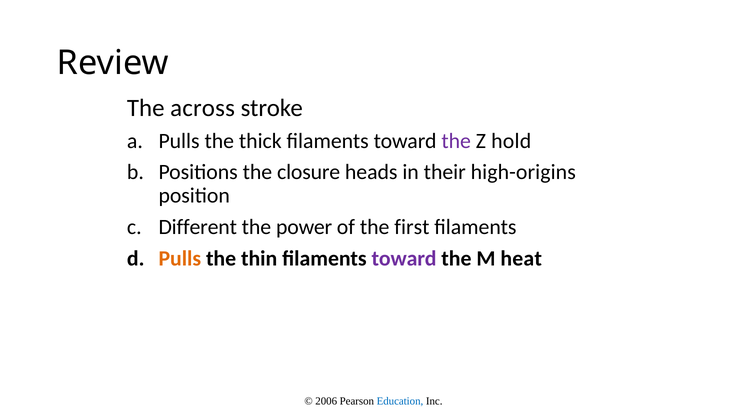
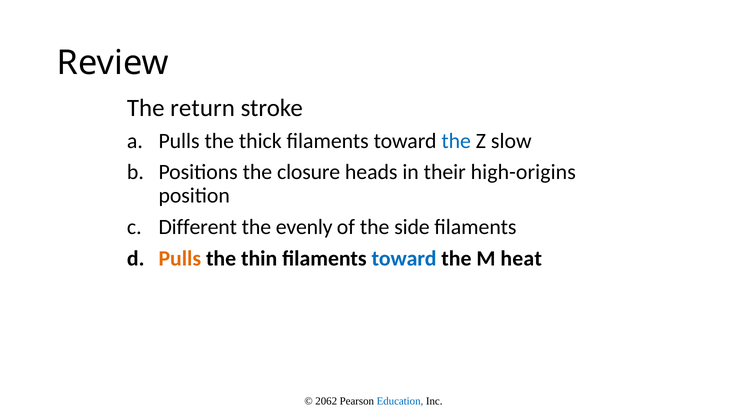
across: across -> return (203, 108)
the colour: purple -> blue (456, 141)
hold: hold -> slow (511, 141)
power: power -> evenly (304, 227)
first: first -> side (412, 227)
toward colour: purple -> blue (404, 258)
2006: 2006 -> 2062 (326, 401)
